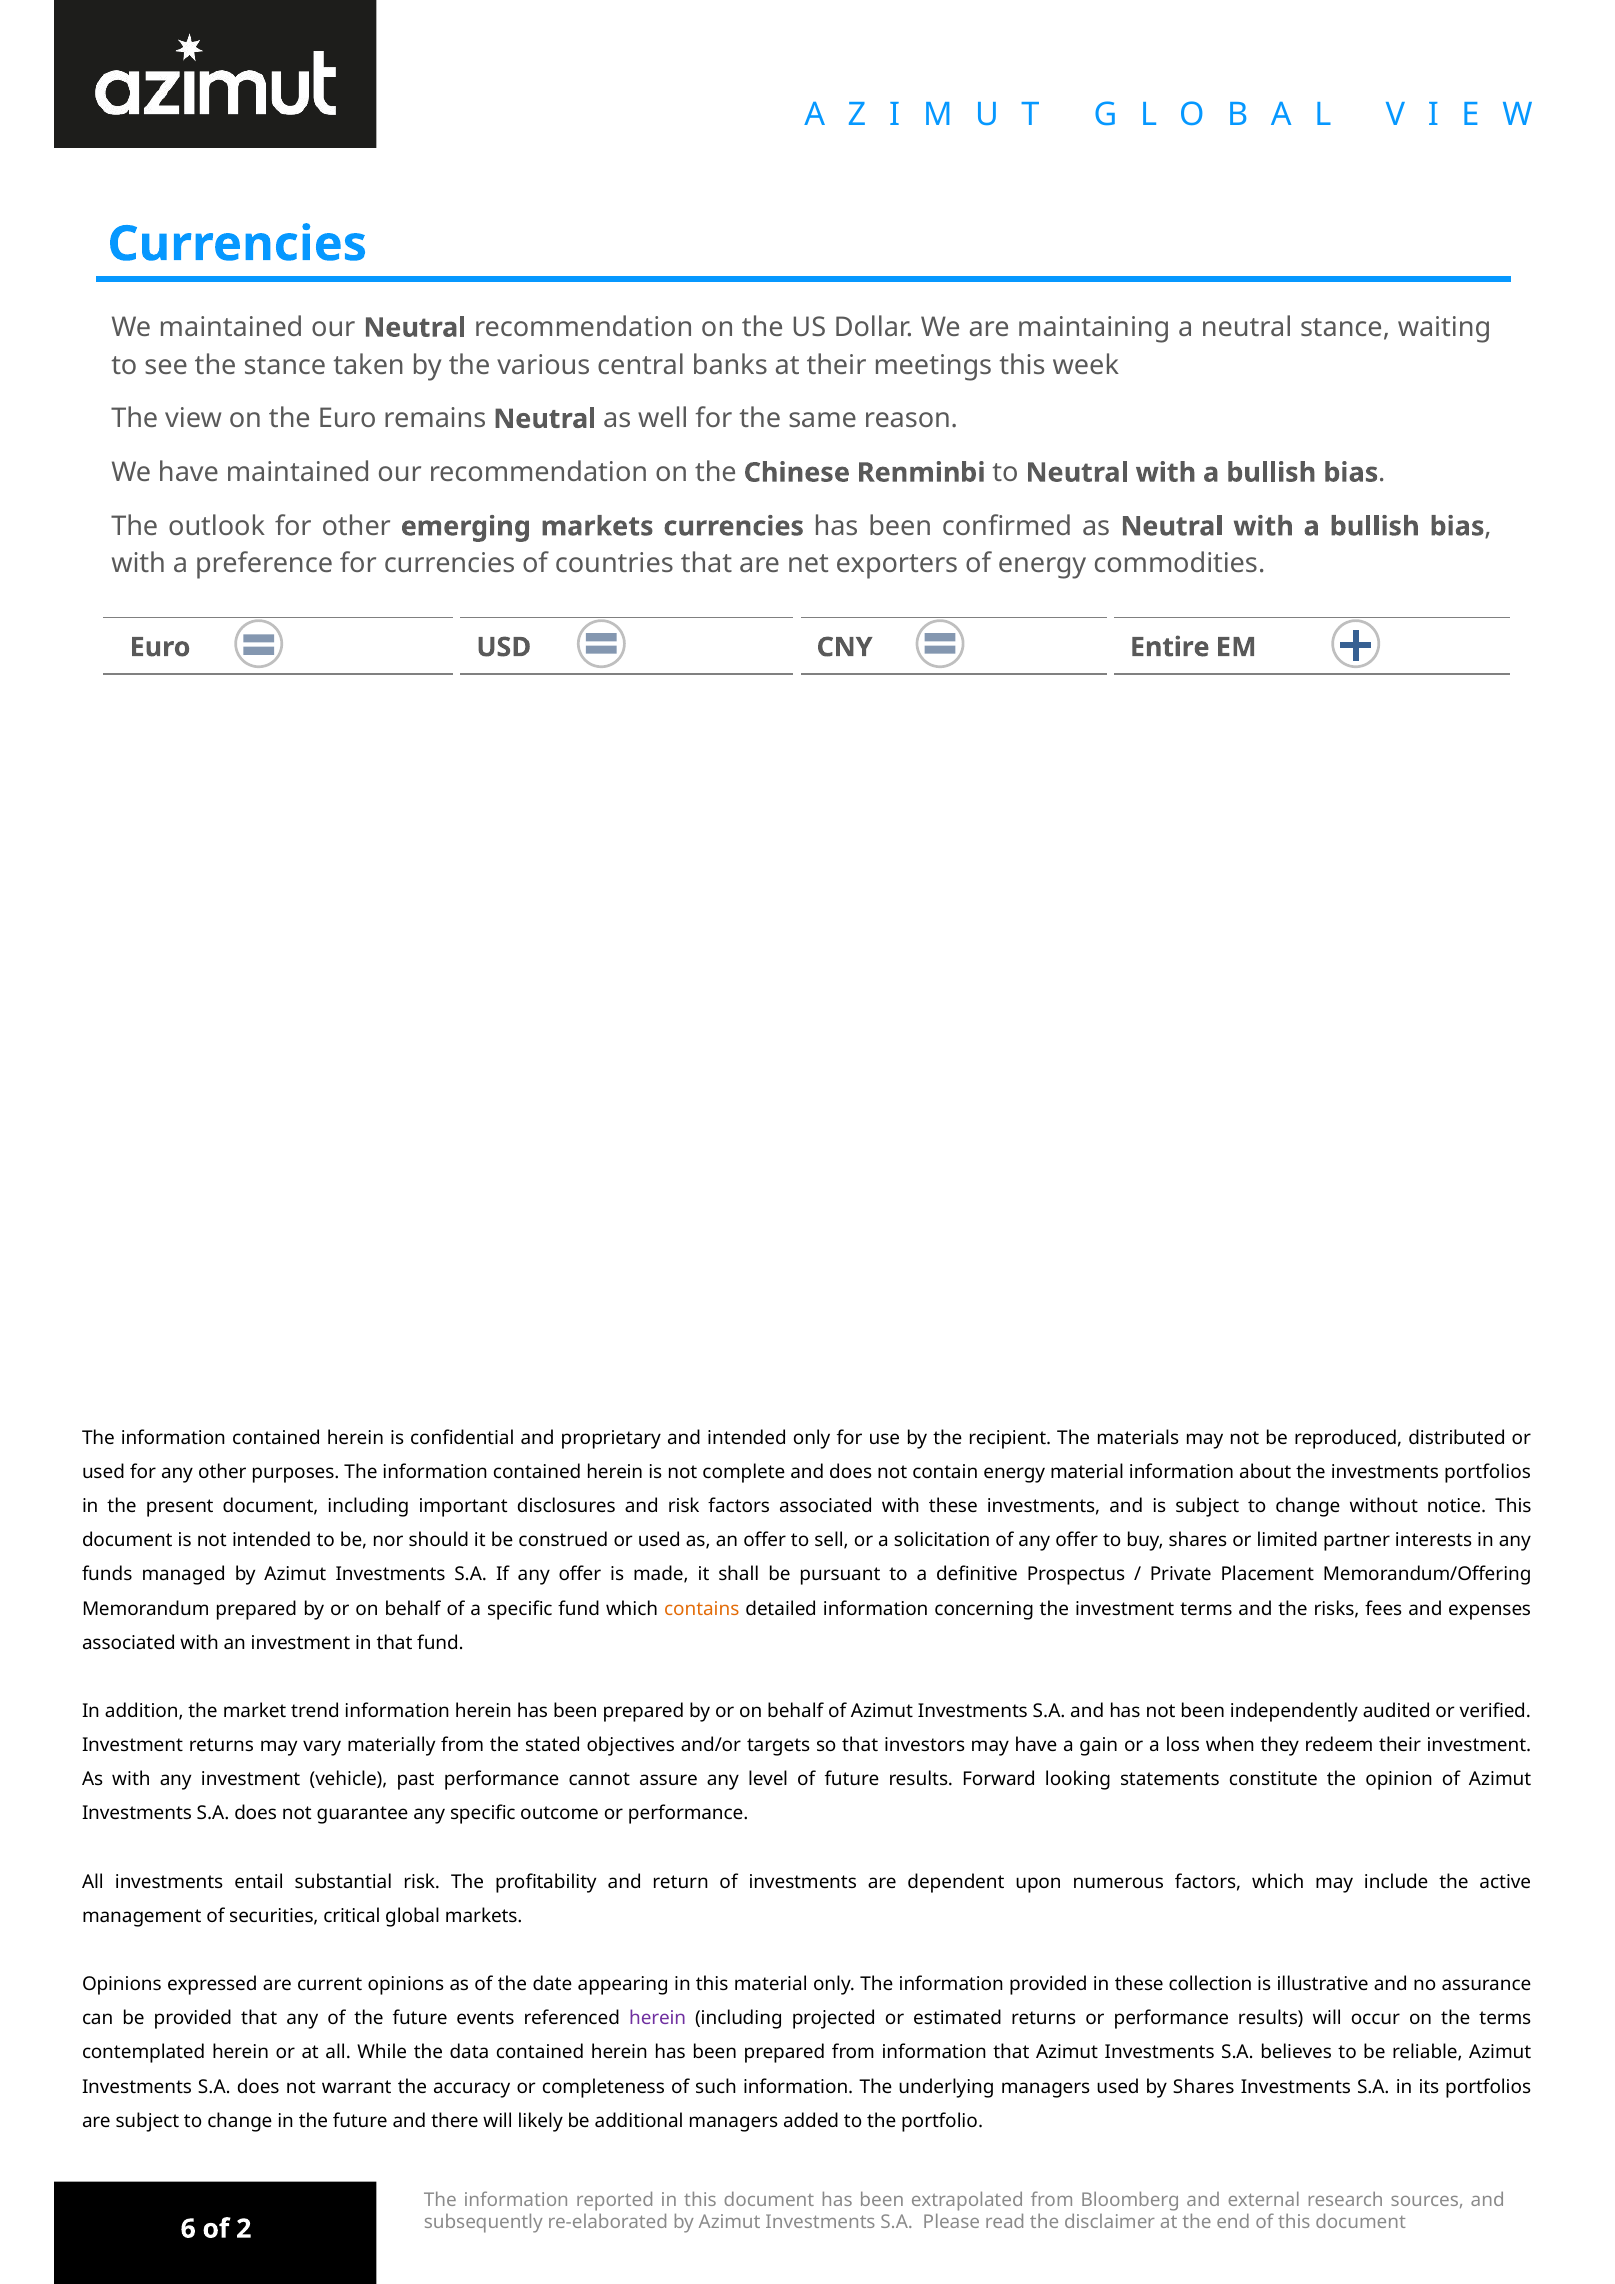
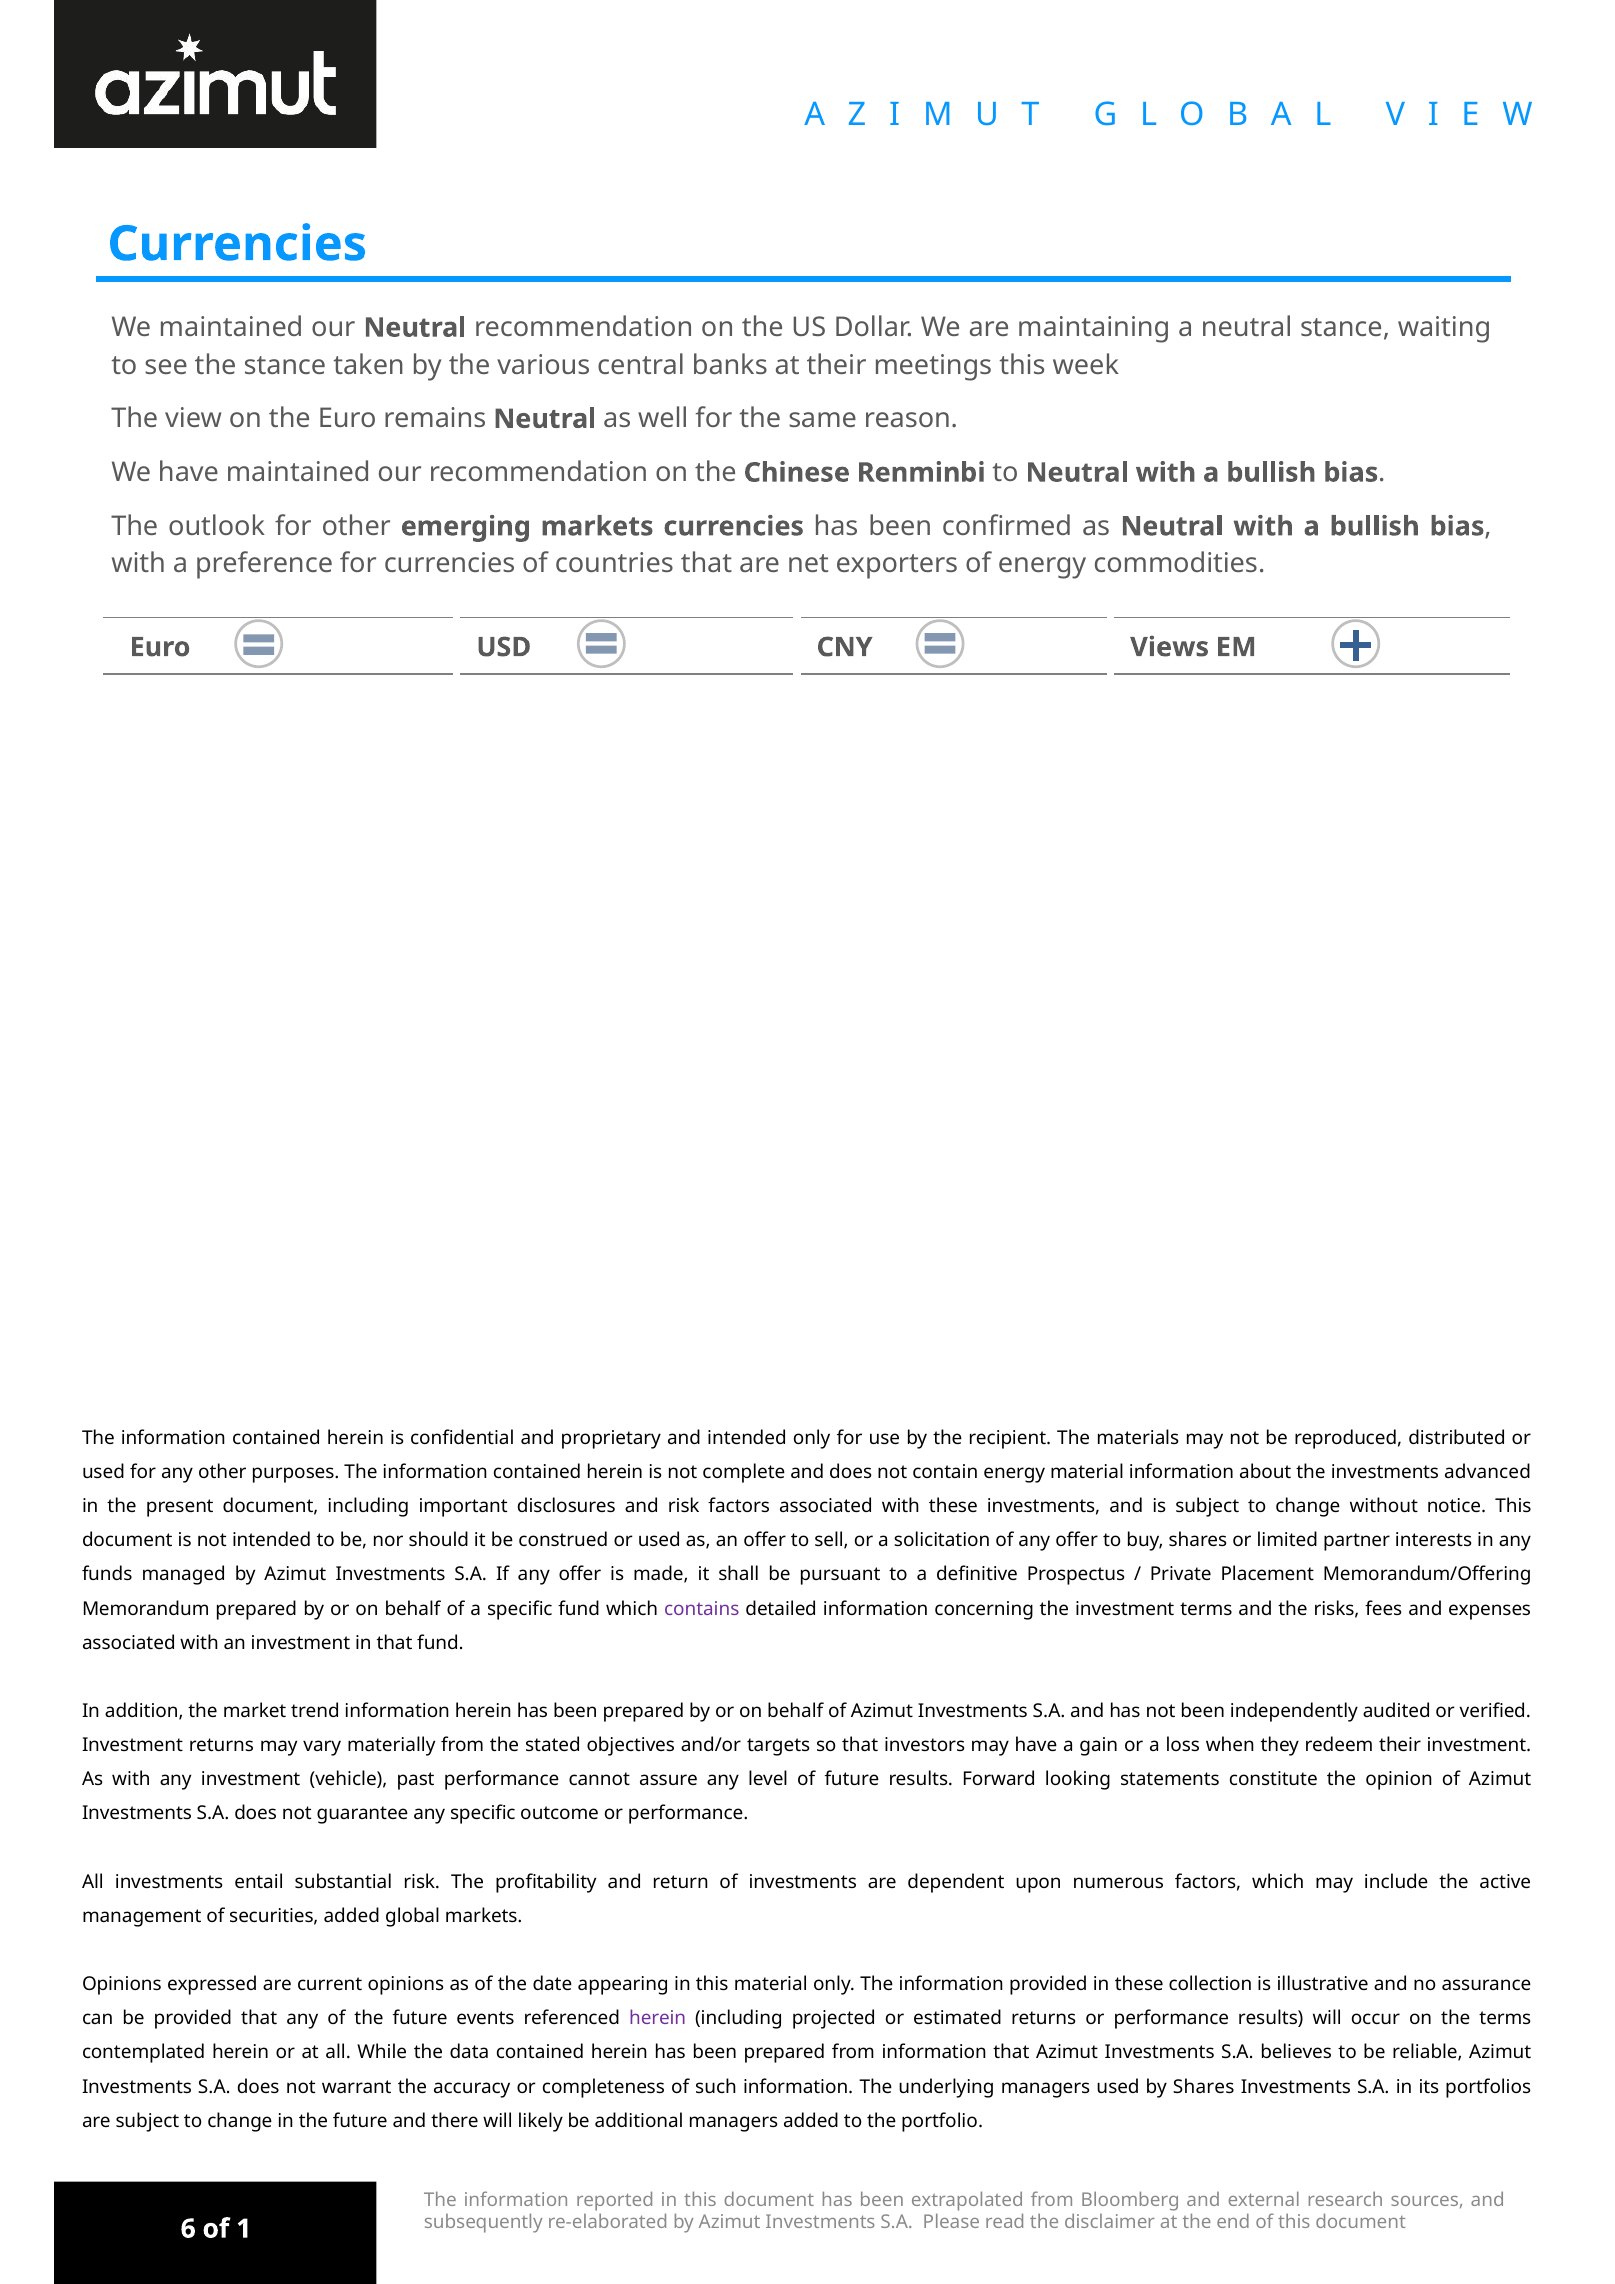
Entire: Entire -> Views (1170, 647)
investments portfolios: portfolios -> advanced (1488, 1472)
contains colour: orange -> purple (702, 1609)
securities critical: critical -> added (352, 1916)
2: 2 -> 1 (244, 2229)
